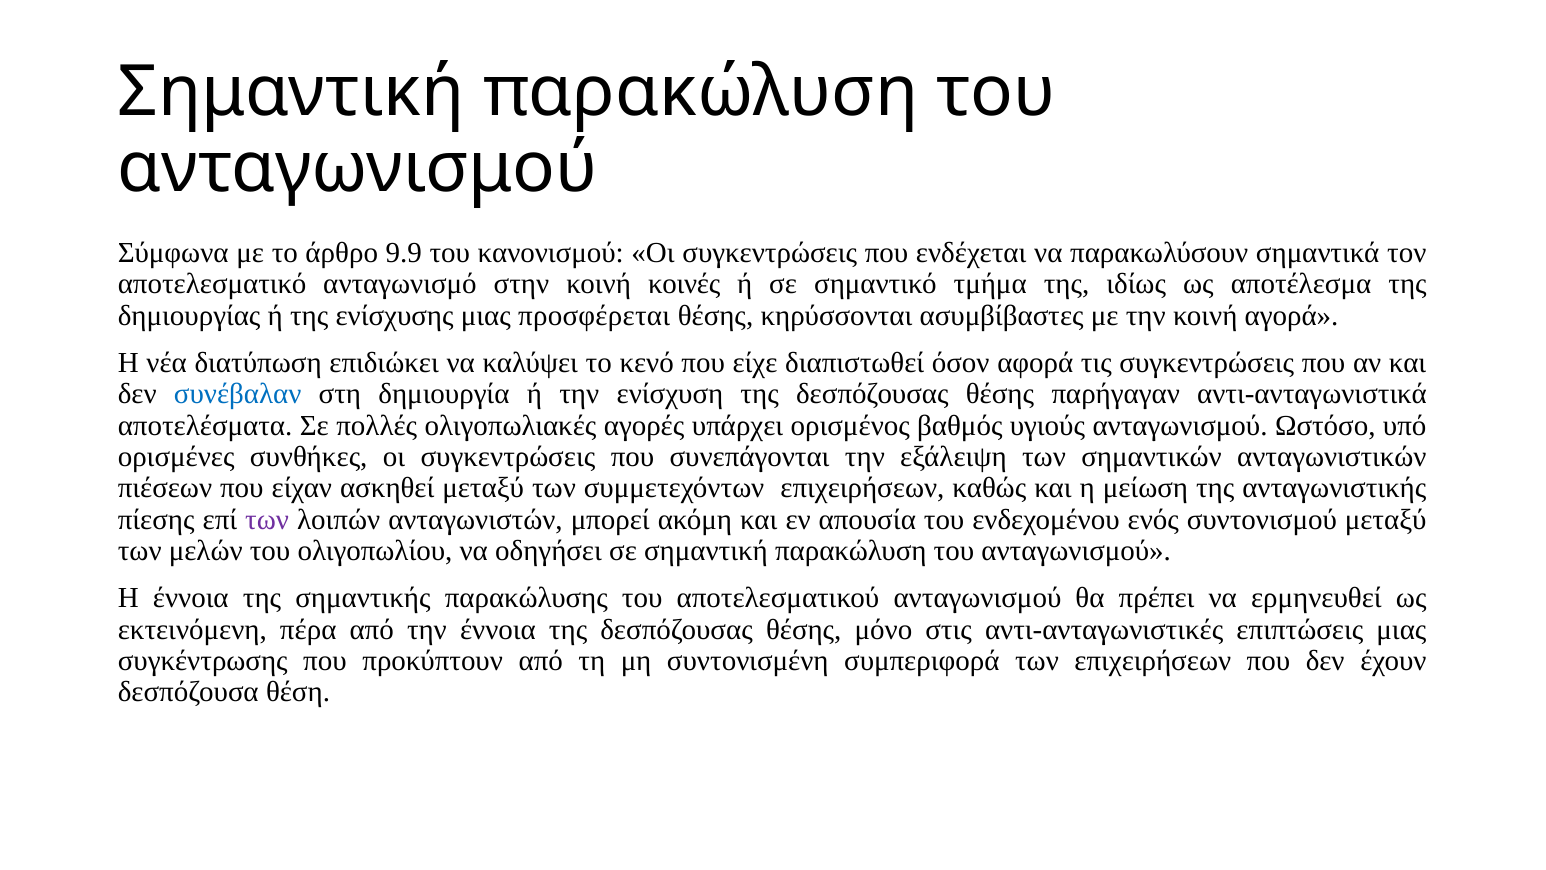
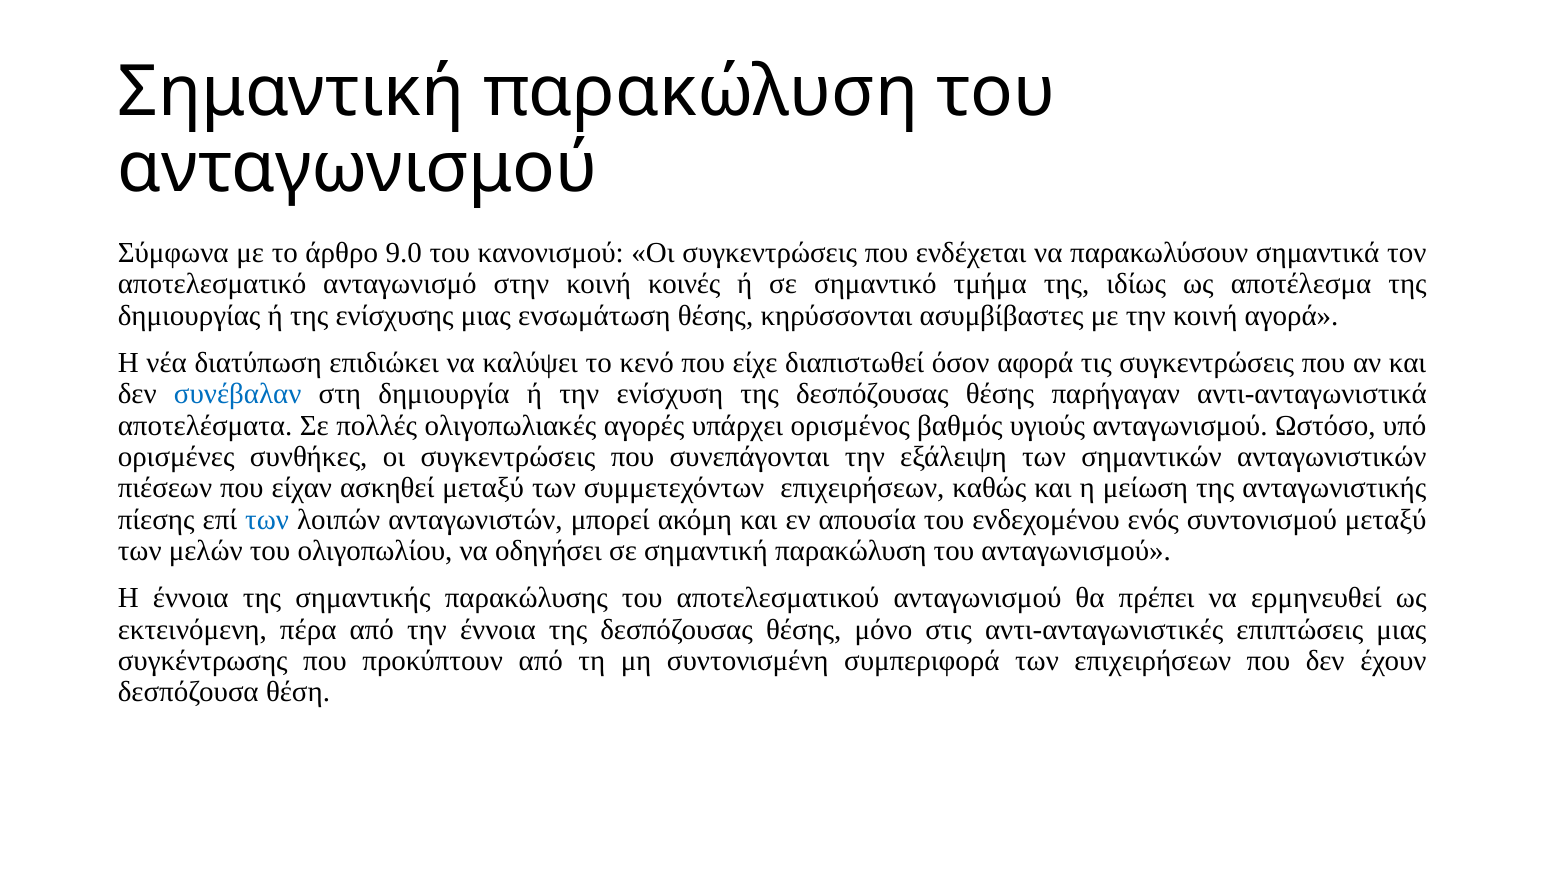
9.9: 9.9 -> 9.0 (404, 253)
προσφέρεται: προσφέρεται -> ενσωμάτωση (594, 315)
των colour: purple -> blue (267, 519)
